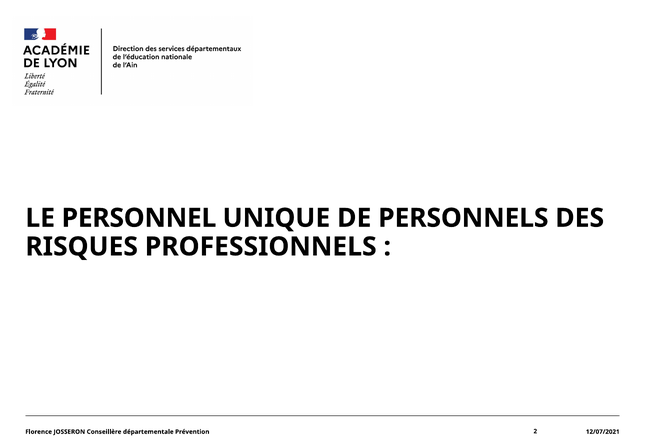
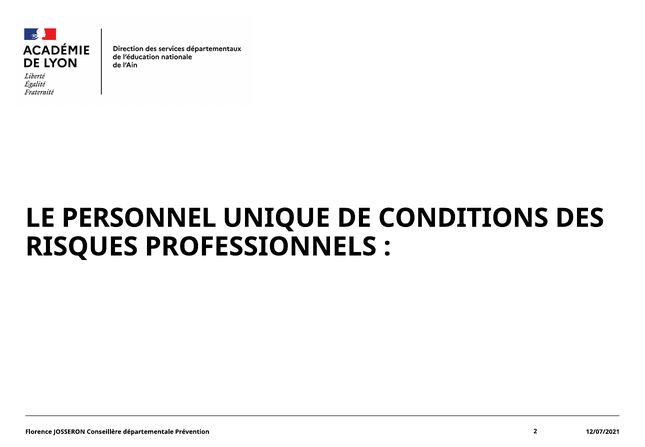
PERSONNELS: PERSONNELS -> CONDITIONS (463, 218)
